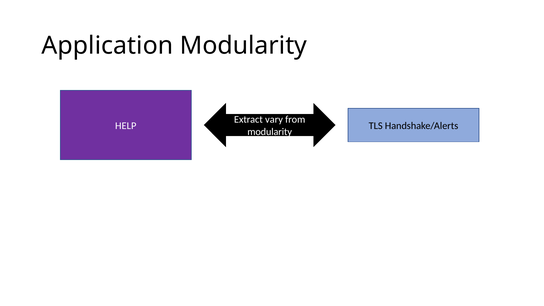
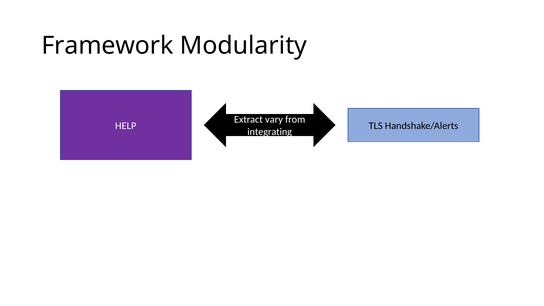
Application: Application -> Framework (107, 46)
modularity: modularity -> integrating (270, 132)
